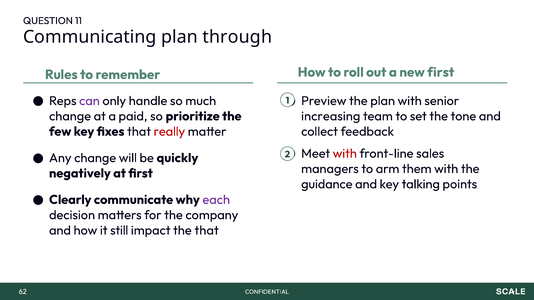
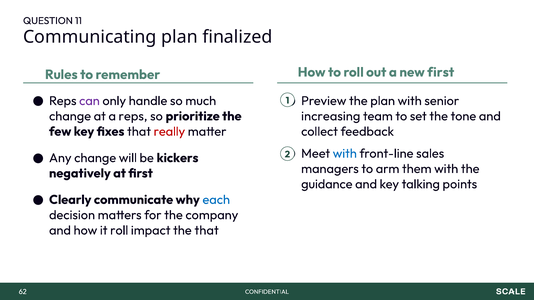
through: through -> finalized (237, 37)
a paid: paid -> reps (133, 116)
with colour: red -> blue (345, 154)
quickly: quickly -> kickers (178, 158)
each colour: purple -> blue (216, 200)
it still: still -> roll (119, 231)
